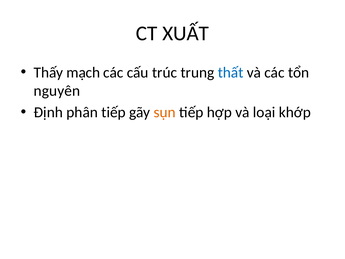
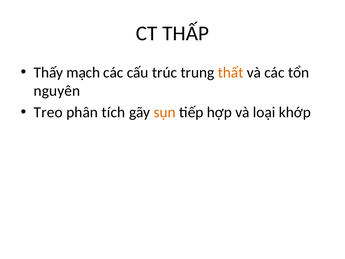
XUẤT: XUẤT -> THẤP (186, 33)
thất colour: blue -> orange (231, 72)
Định: Định -> Treo (48, 112)
phân tiếp: tiếp -> tích (113, 112)
